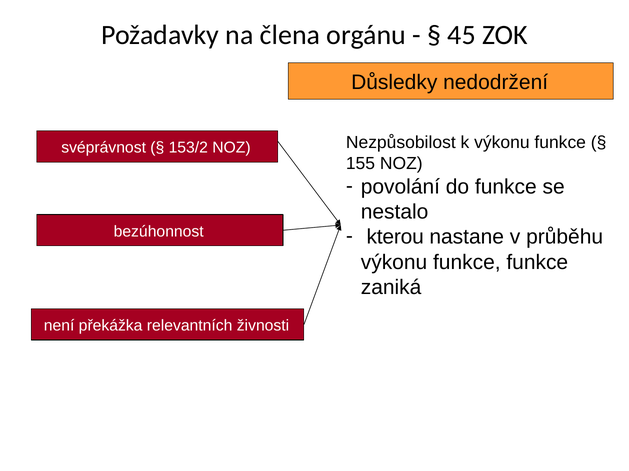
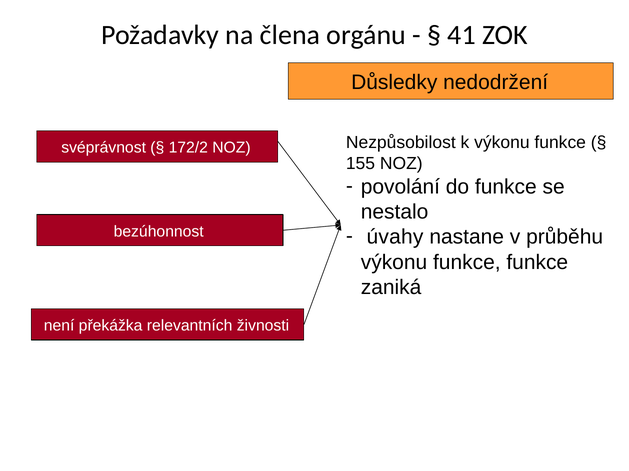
45: 45 -> 41 (462, 35)
153/2: 153/2 -> 172/2 (188, 148)
kterou: kterou -> úvahy (395, 237)
